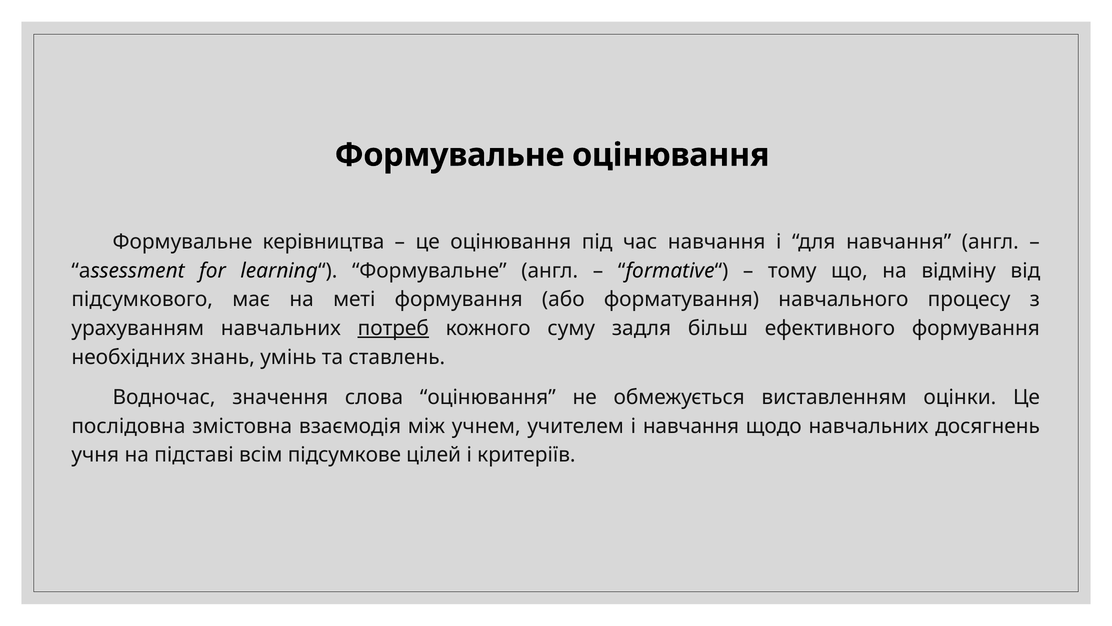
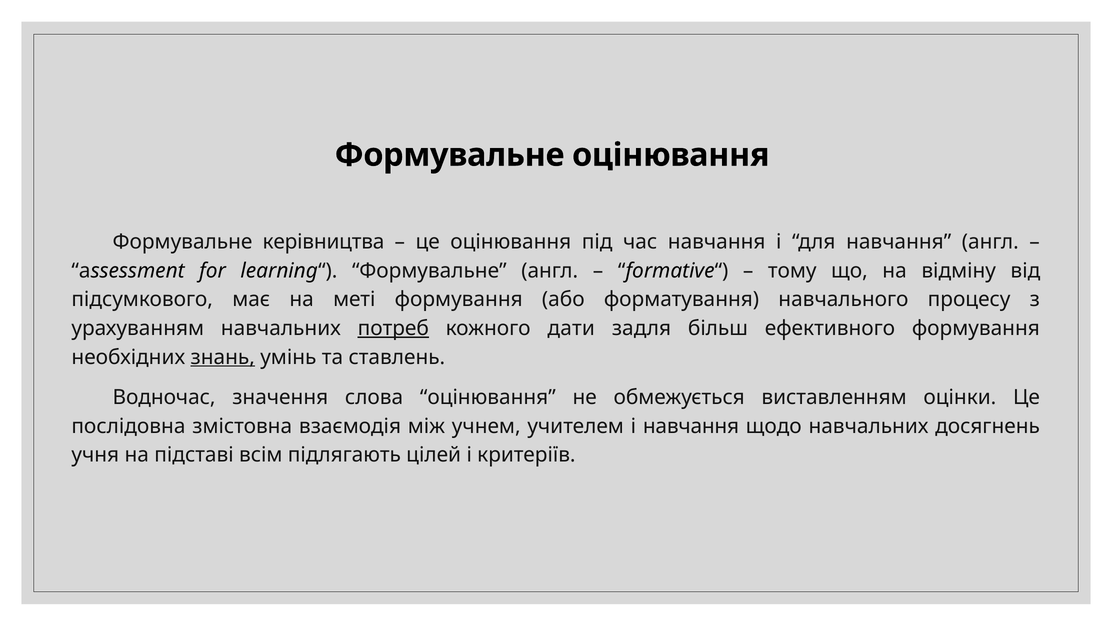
суму: суму -> дати (571, 328)
знань underline: none -> present (223, 357)
підсумкове: підсумкове -> підлягають (344, 455)
